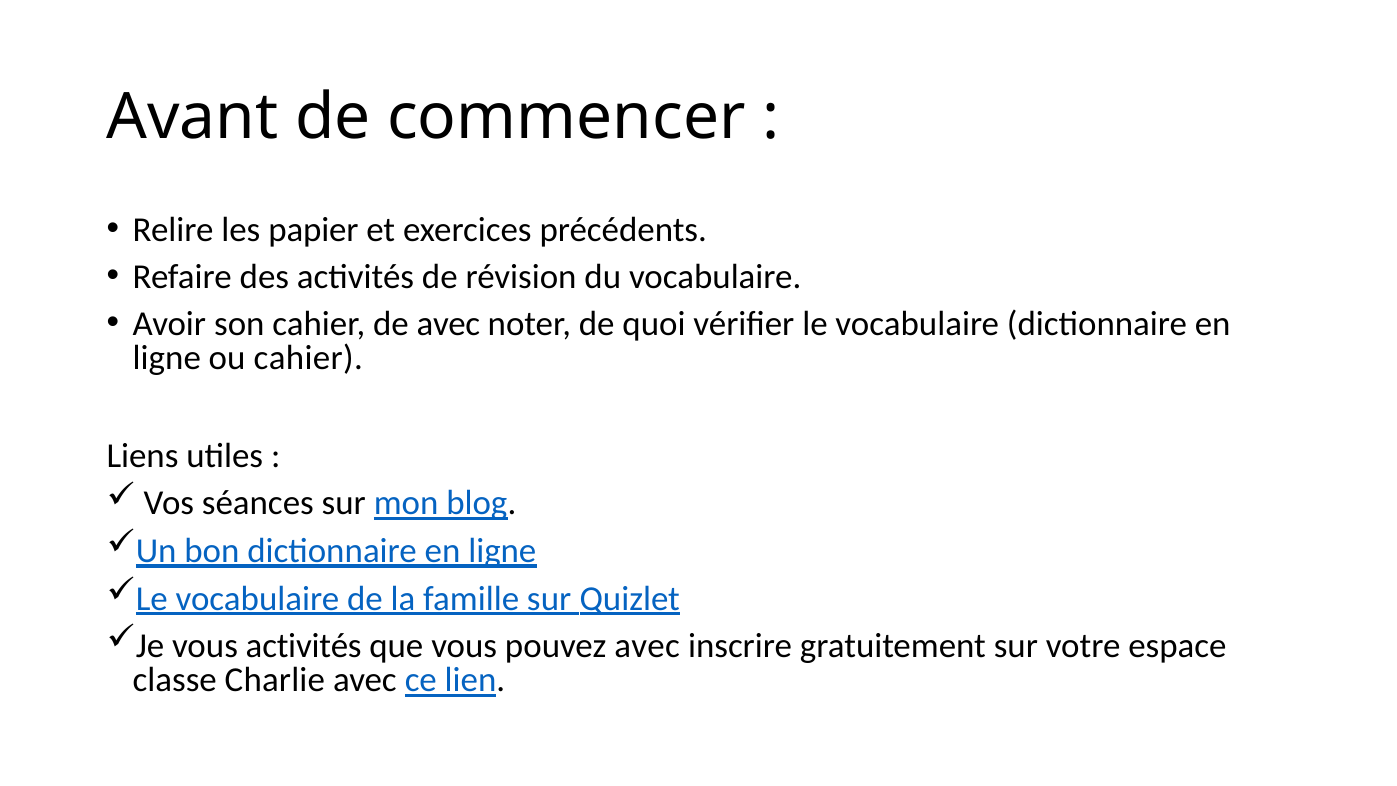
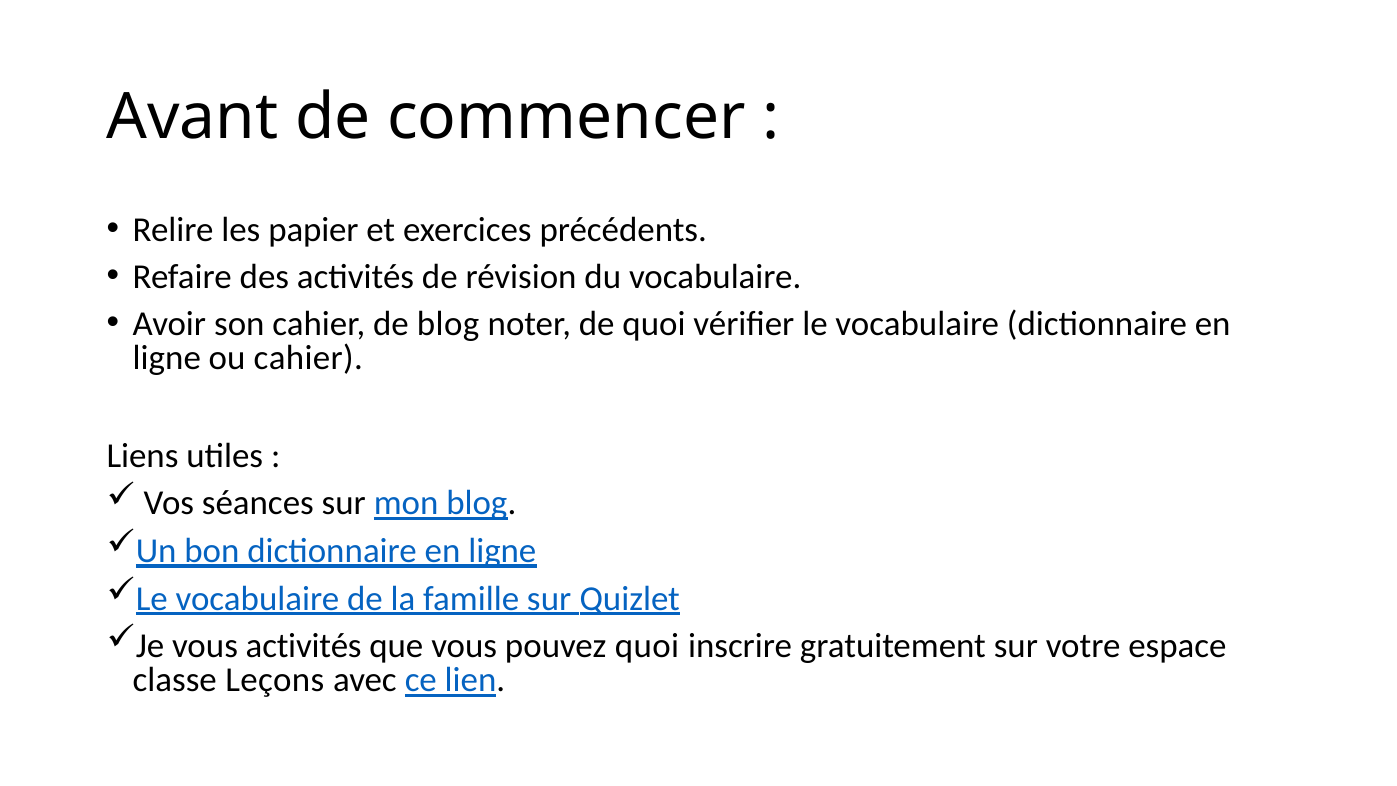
de avec: avec -> blog (448, 324)
pouvez avec: avec -> quoi (647, 646)
Charlie: Charlie -> Leçons (275, 680)
